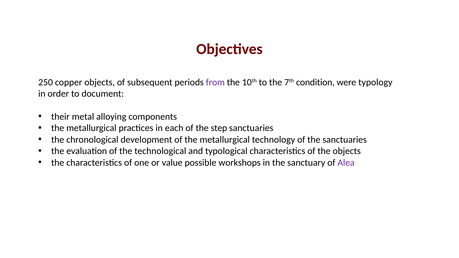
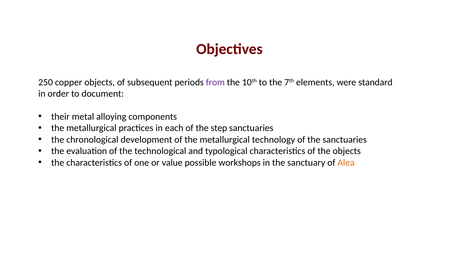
condition: condition -> elements (315, 82)
typology: typology -> standard (375, 82)
Alea colour: purple -> orange (346, 163)
